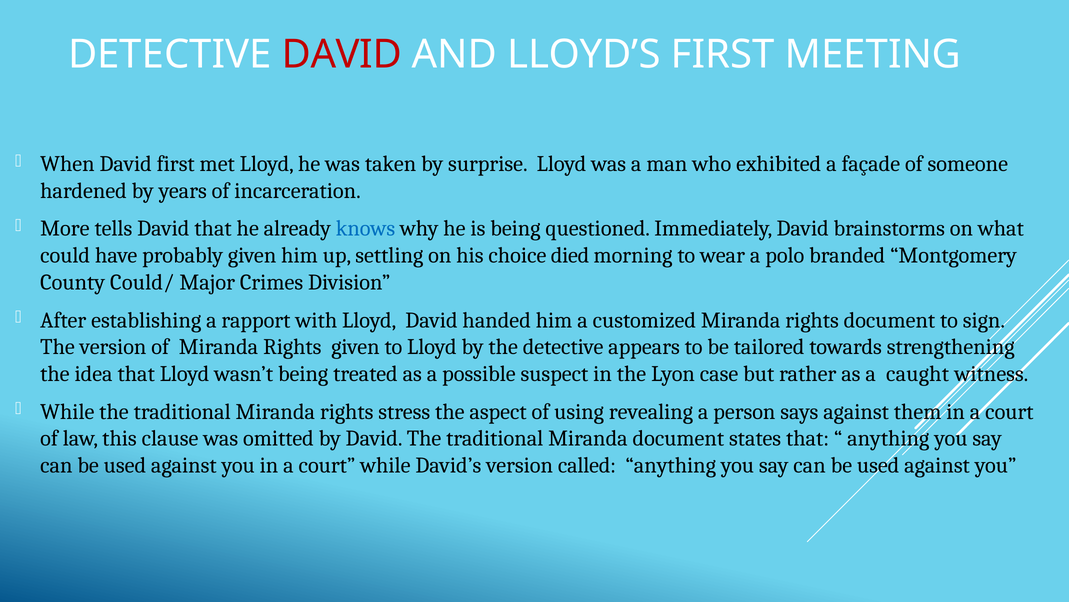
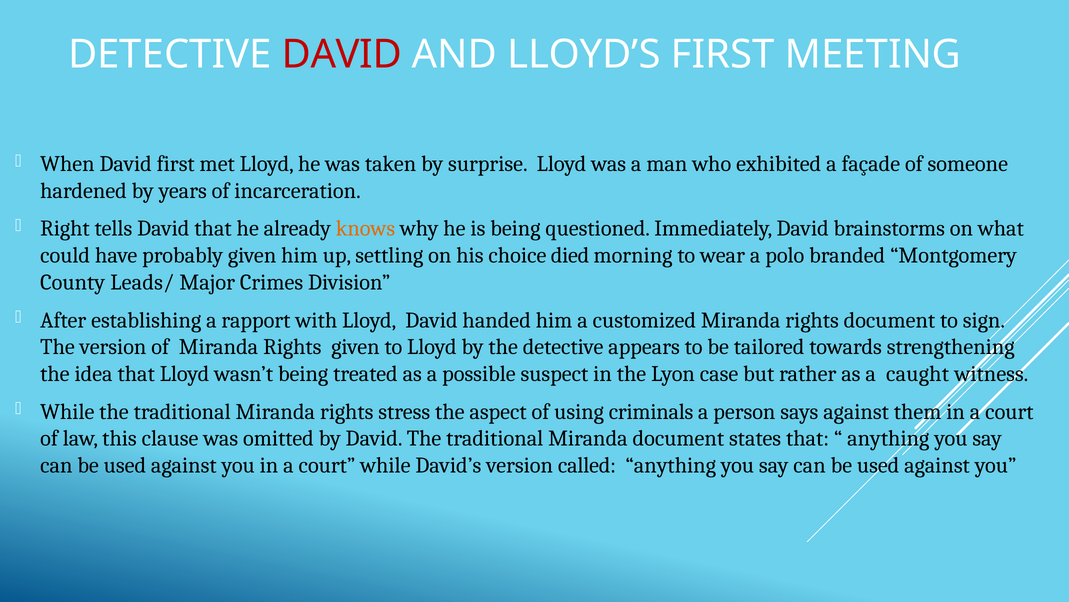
More: More -> Right (65, 228)
knows colour: blue -> orange (365, 228)
Could/: Could/ -> Leads/ (142, 282)
revealing: revealing -> criminals (651, 411)
